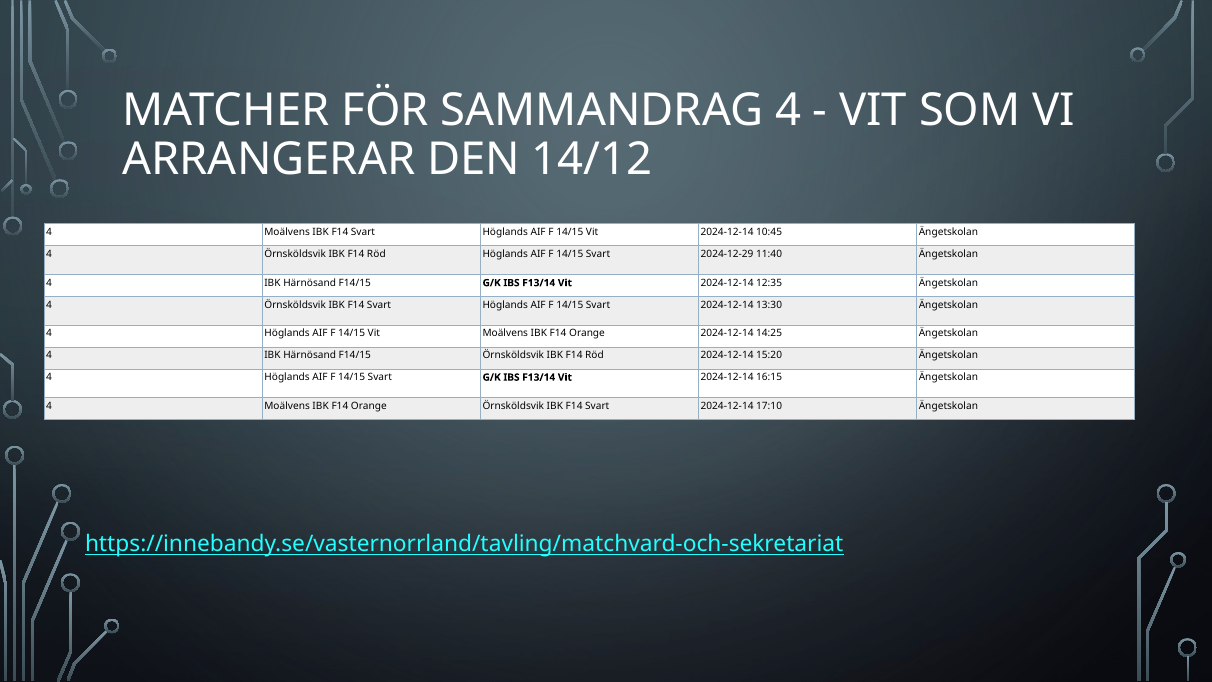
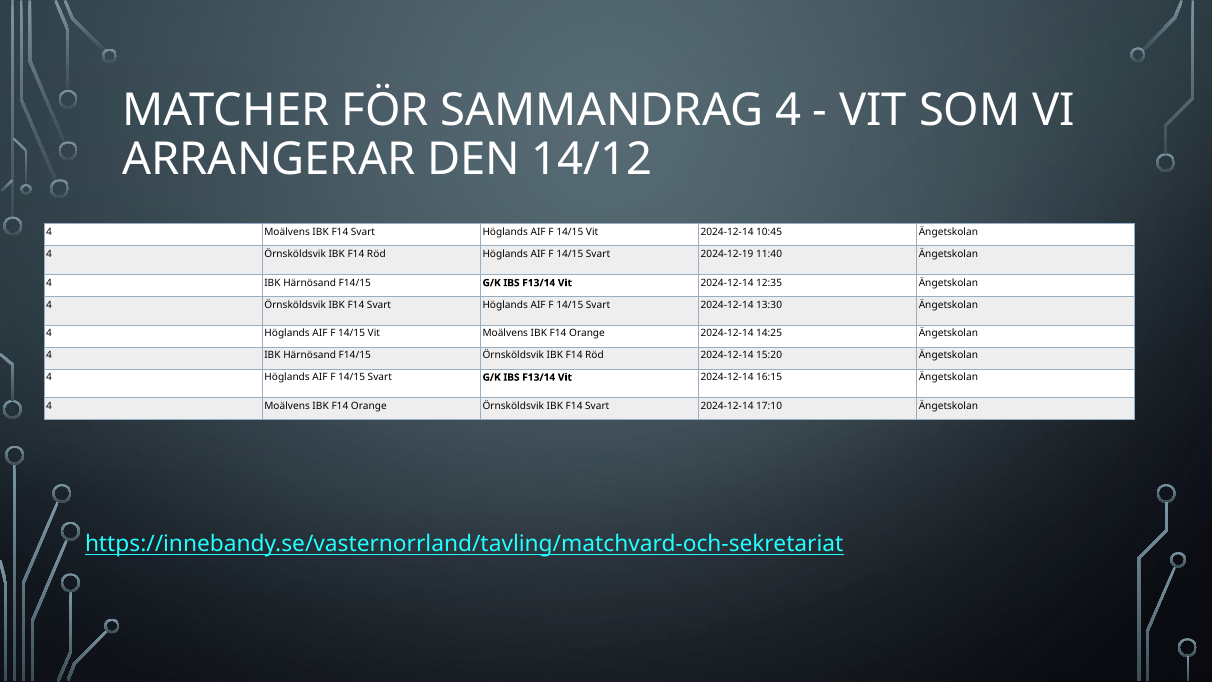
2024-12-29: 2024-12-29 -> 2024-12-19 (727, 254)
